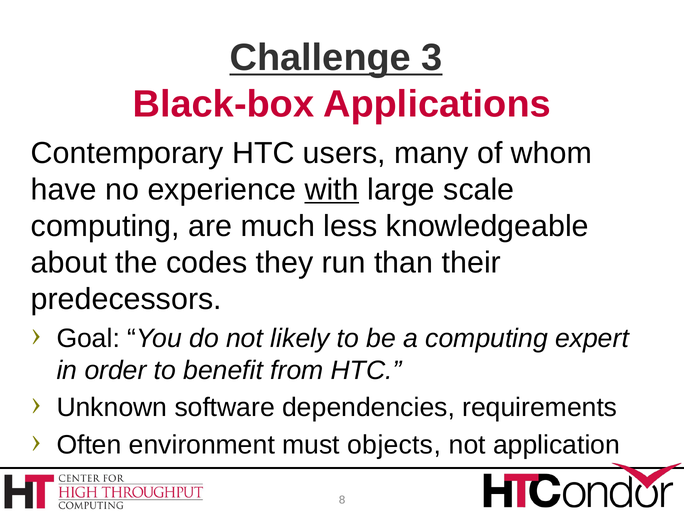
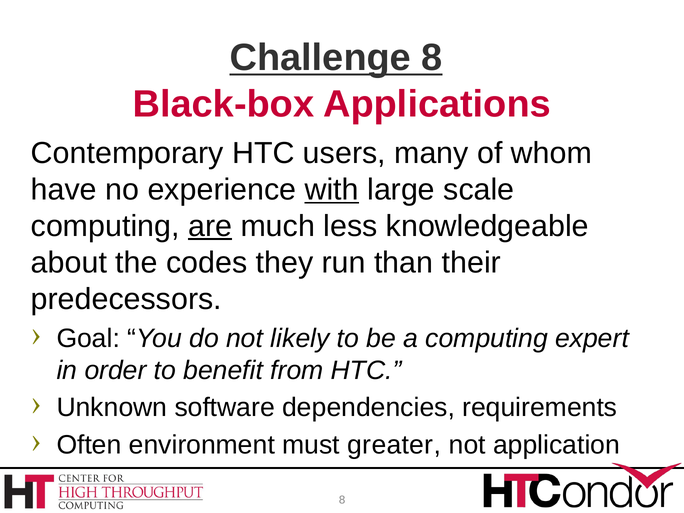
Challenge 3: 3 -> 8 (432, 58)
are underline: none -> present (210, 226)
objects: objects -> greater (394, 445)
